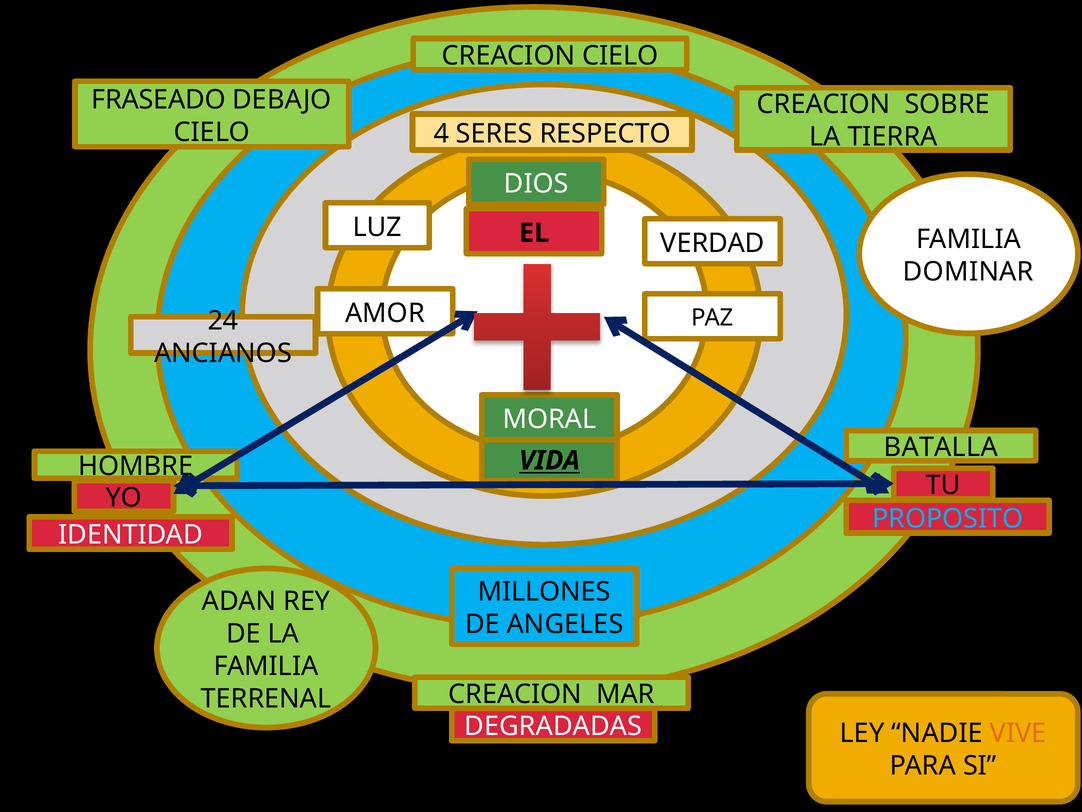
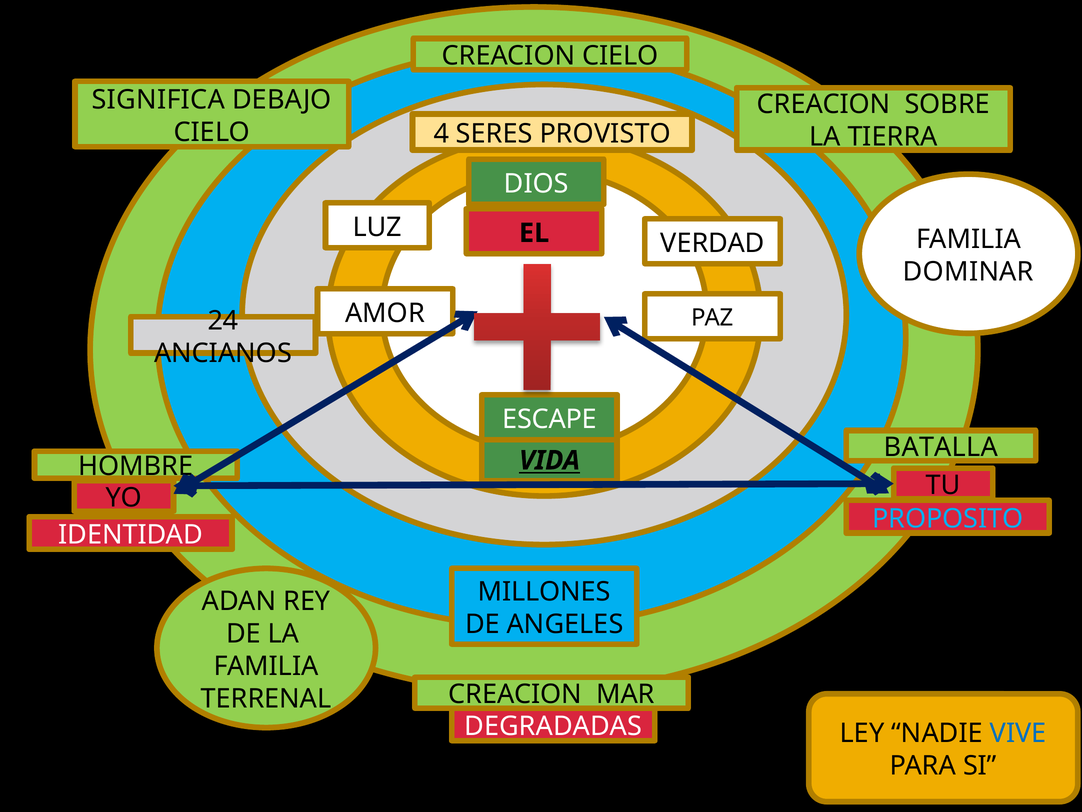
FRASEADO: FRASEADO -> SIGNIFICA (158, 100)
RESPECTO: RESPECTO -> PROVISTO (605, 134)
MORAL: MORAL -> ESCAPE (550, 419)
VIVE colour: orange -> blue (1018, 733)
